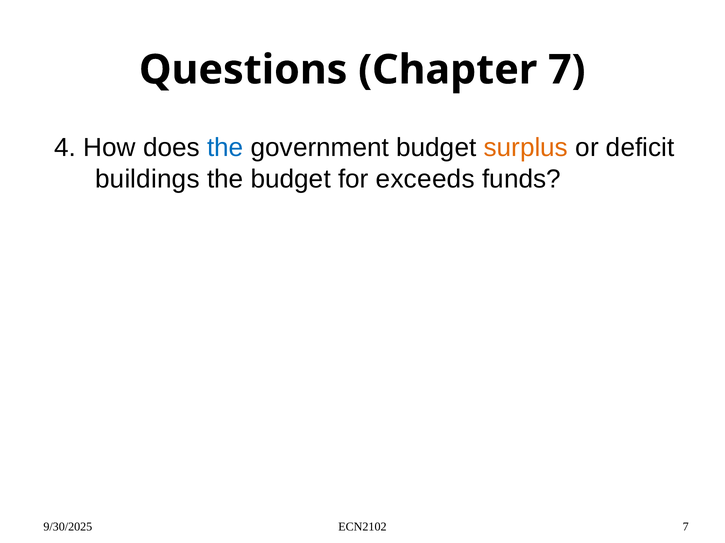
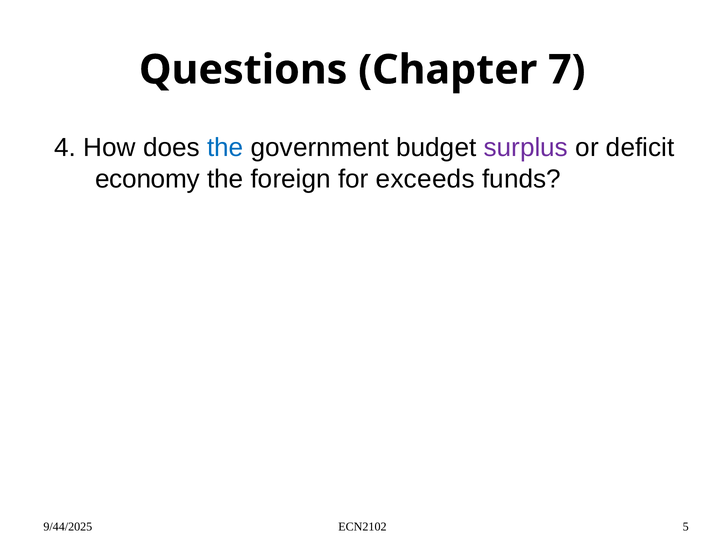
surplus colour: orange -> purple (526, 148)
buildings: buildings -> economy (148, 179)
the budget: budget -> foreign (291, 179)
9/30/2025: 9/30/2025 -> 9/44/2025 (68, 528)
ECN2102 7: 7 -> 5 (686, 528)
